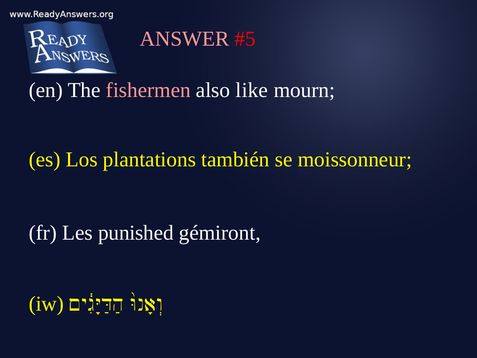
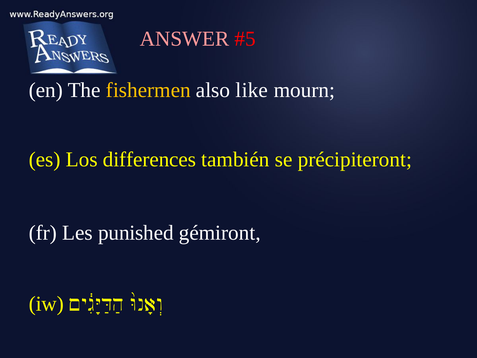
fishermen colour: pink -> yellow (148, 90)
plantations: plantations -> differences (149, 159)
moissonneur: moissonneur -> précipiteront (355, 159)
